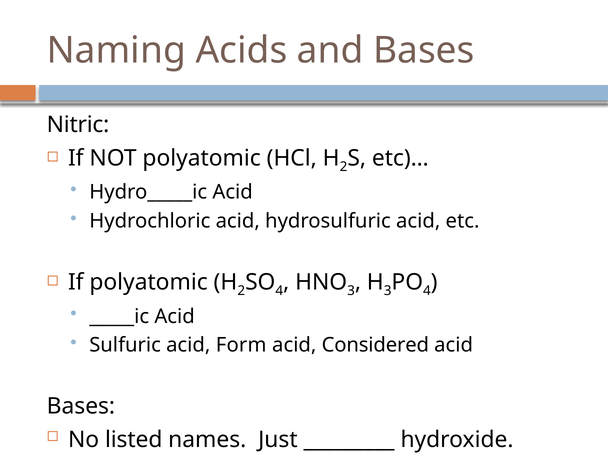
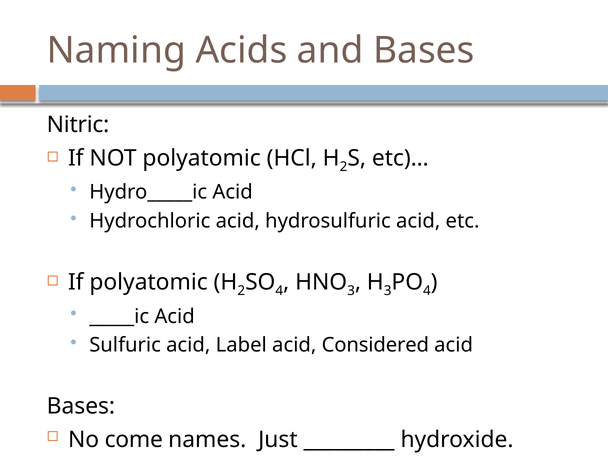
Form: Form -> Label (241, 345)
listed: listed -> come (134, 439)
